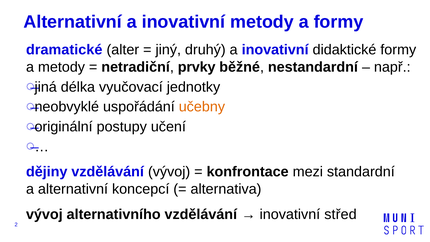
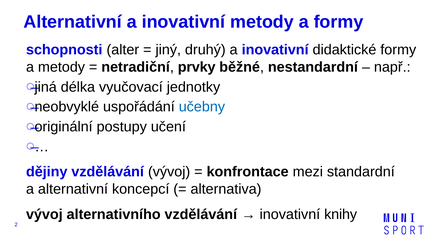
dramatické: dramatické -> schopnosti (64, 50)
učebny colour: orange -> blue (202, 107)
střed: střed -> knihy (341, 214)
